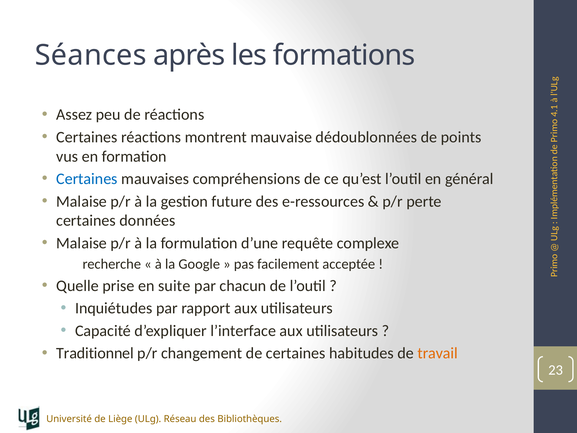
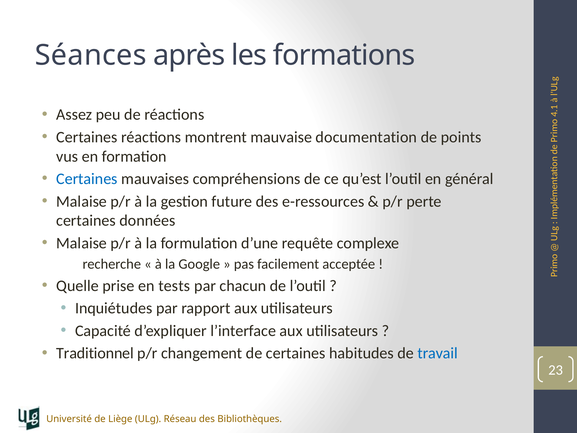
dédoublonnées: dédoublonnées -> documentation (366, 137)
suite: suite -> tests (174, 286)
travail colour: orange -> blue (438, 353)
